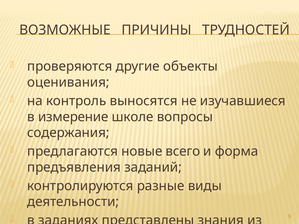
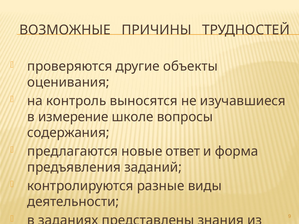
всего: всего -> ответ (183, 152)
